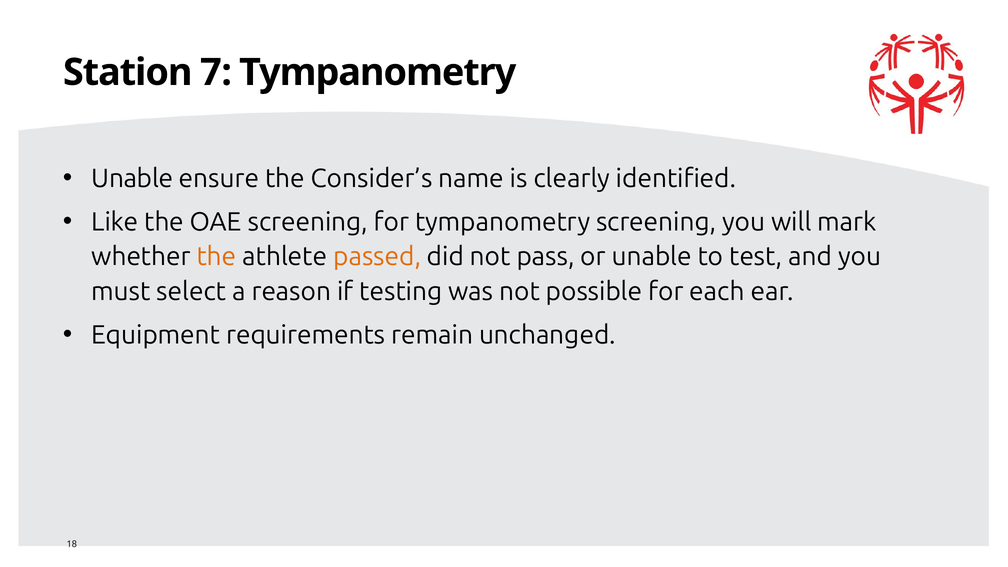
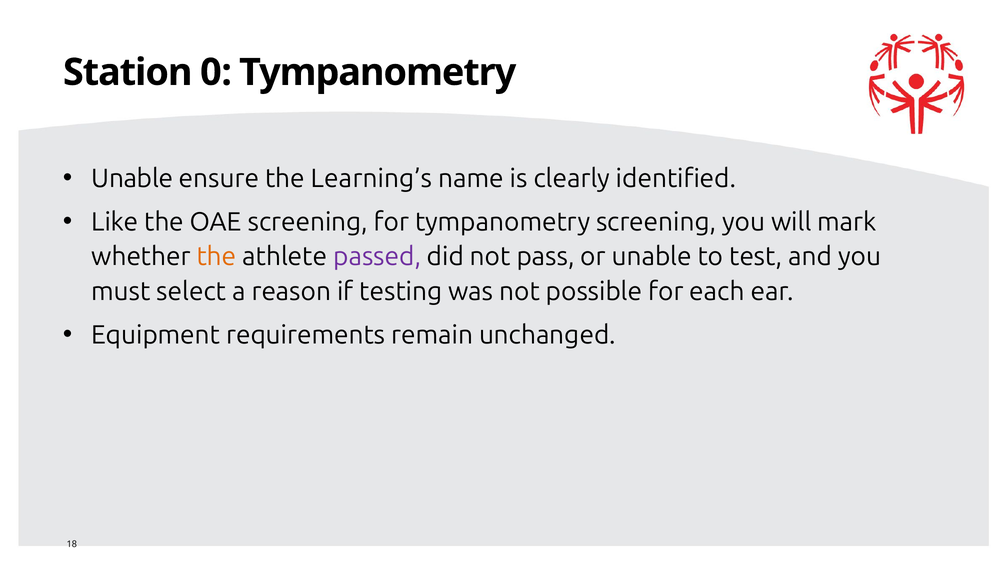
7: 7 -> 0 (216, 72)
Consider’s: Consider’s -> Learning’s (372, 179)
passed colour: orange -> purple (377, 257)
